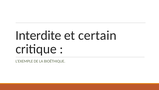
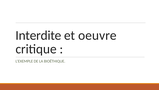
certain: certain -> oeuvre (97, 35)
